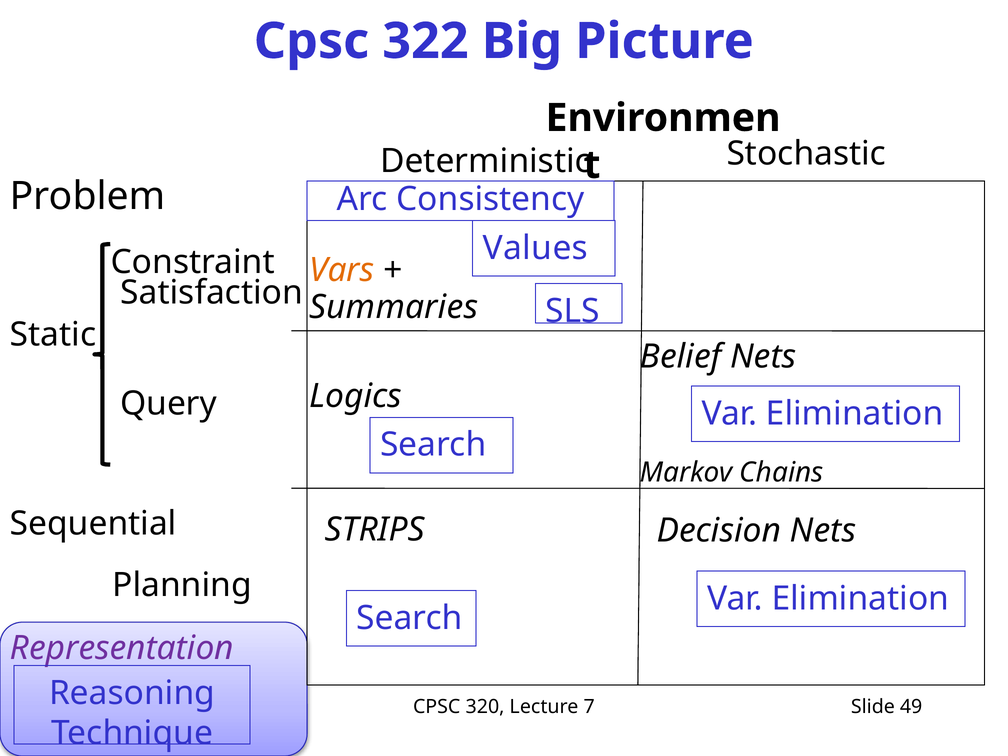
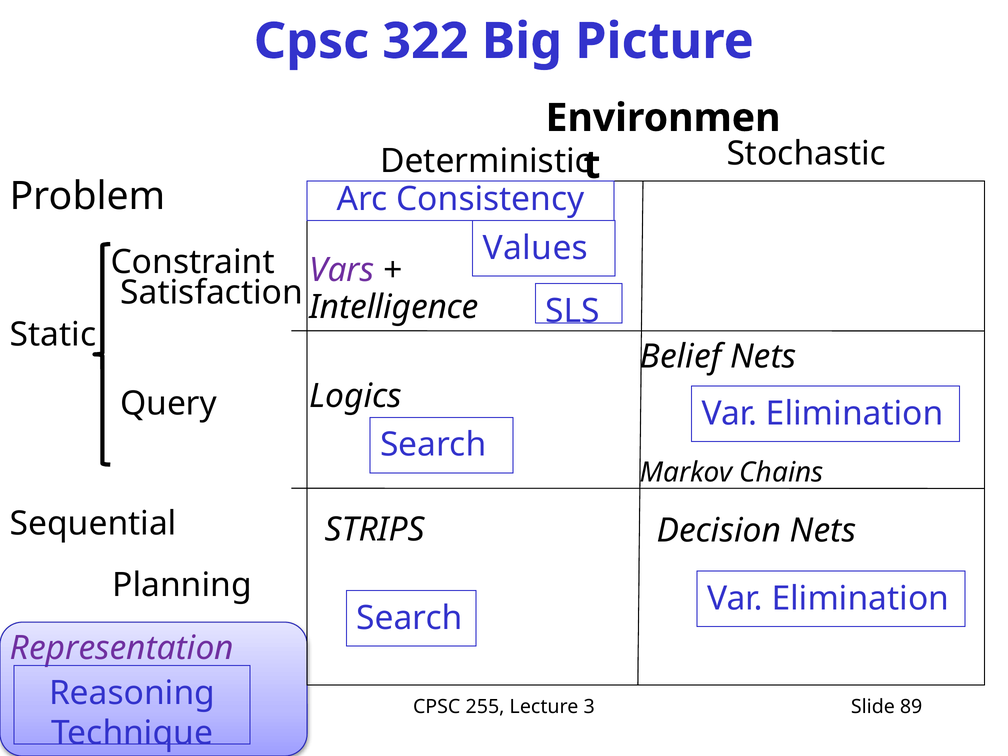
Vars colour: orange -> purple (342, 270)
Summaries: Summaries -> Intelligence (394, 307)
320: 320 -> 255 (485, 707)
7: 7 -> 3 (589, 707)
49: 49 -> 89 (911, 707)
